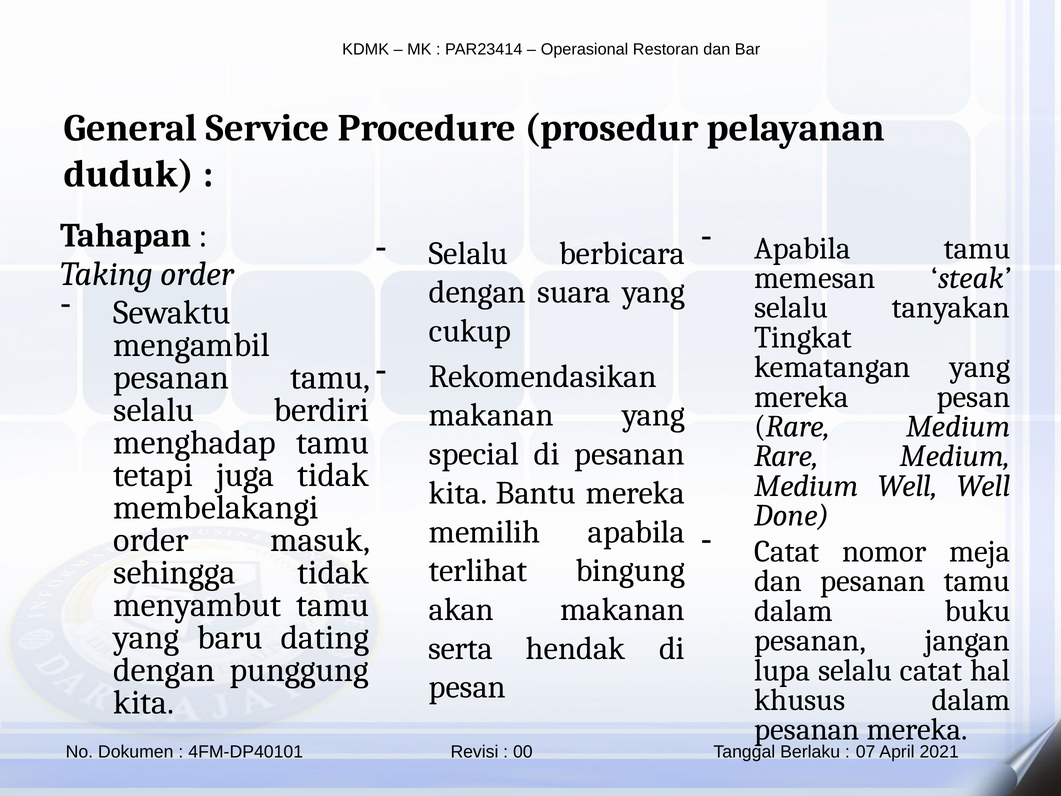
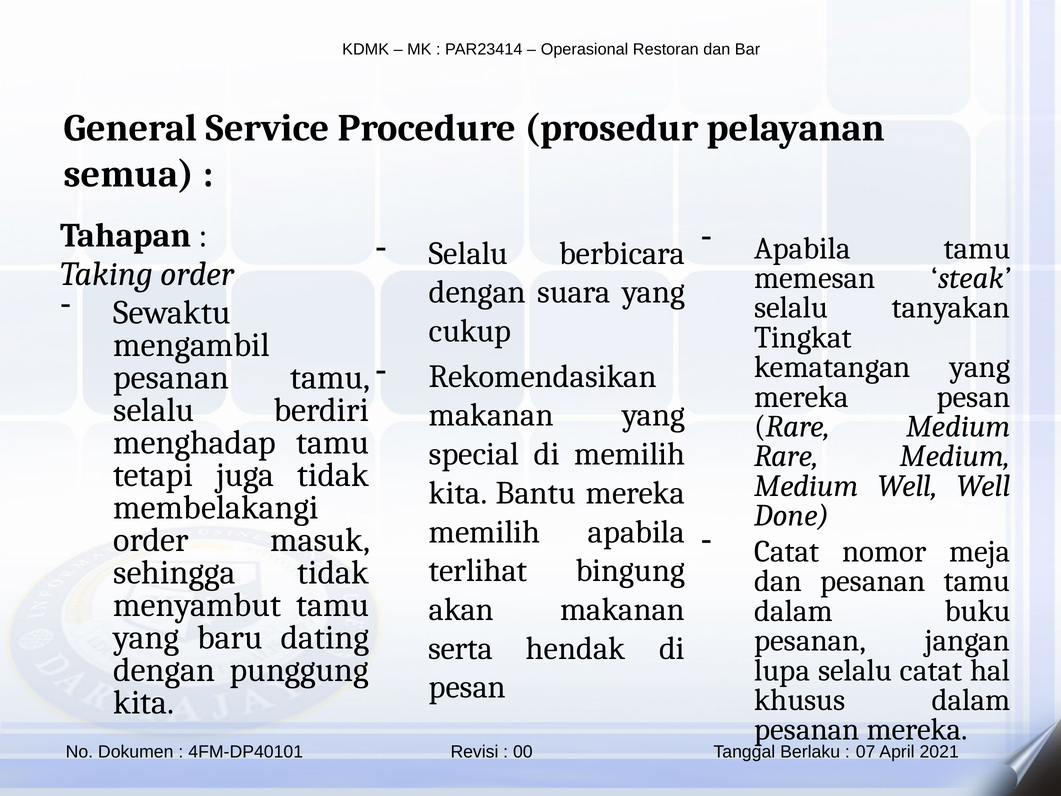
duduk: duduk -> semua (129, 174)
di pesanan: pesanan -> memilih (630, 454)
